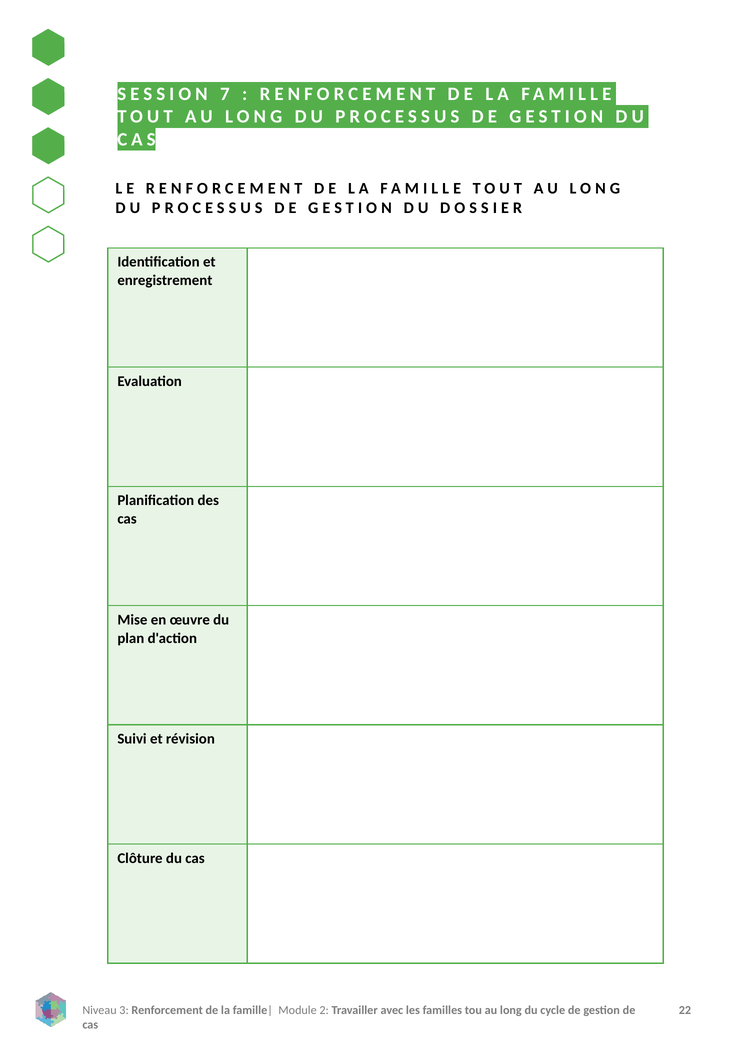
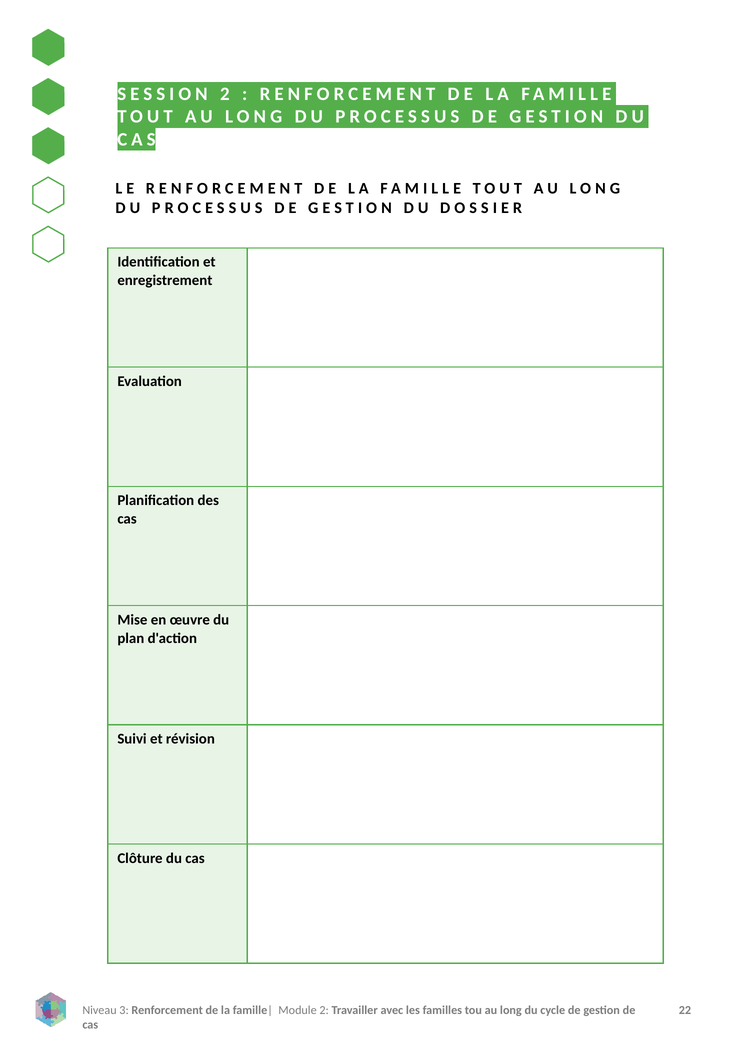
SESSION 7: 7 -> 2 (225, 94)
